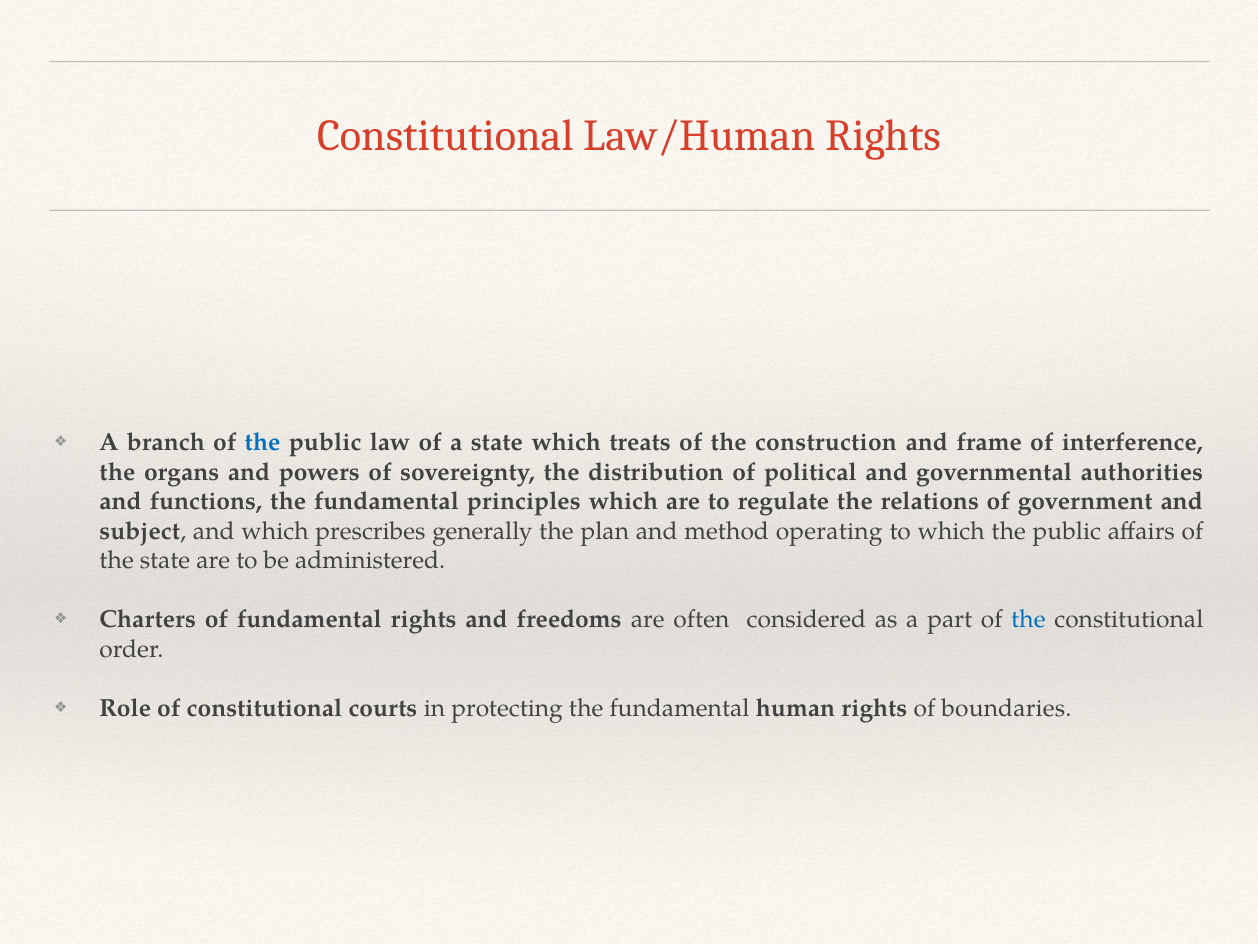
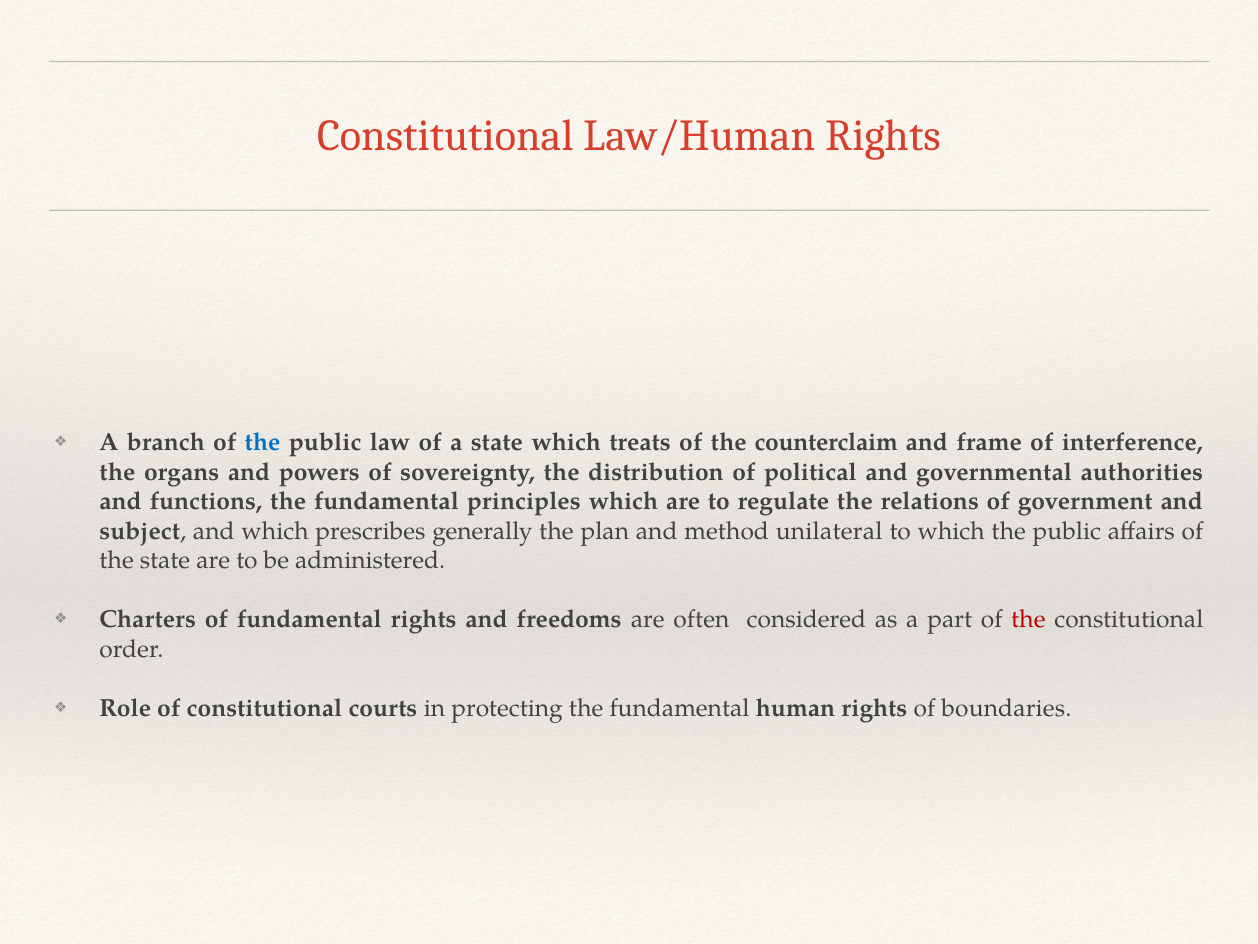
construction: construction -> counterclaim (826, 442)
operating: operating -> unilateral (829, 531)
the colour: blue -> red (1028, 620)
